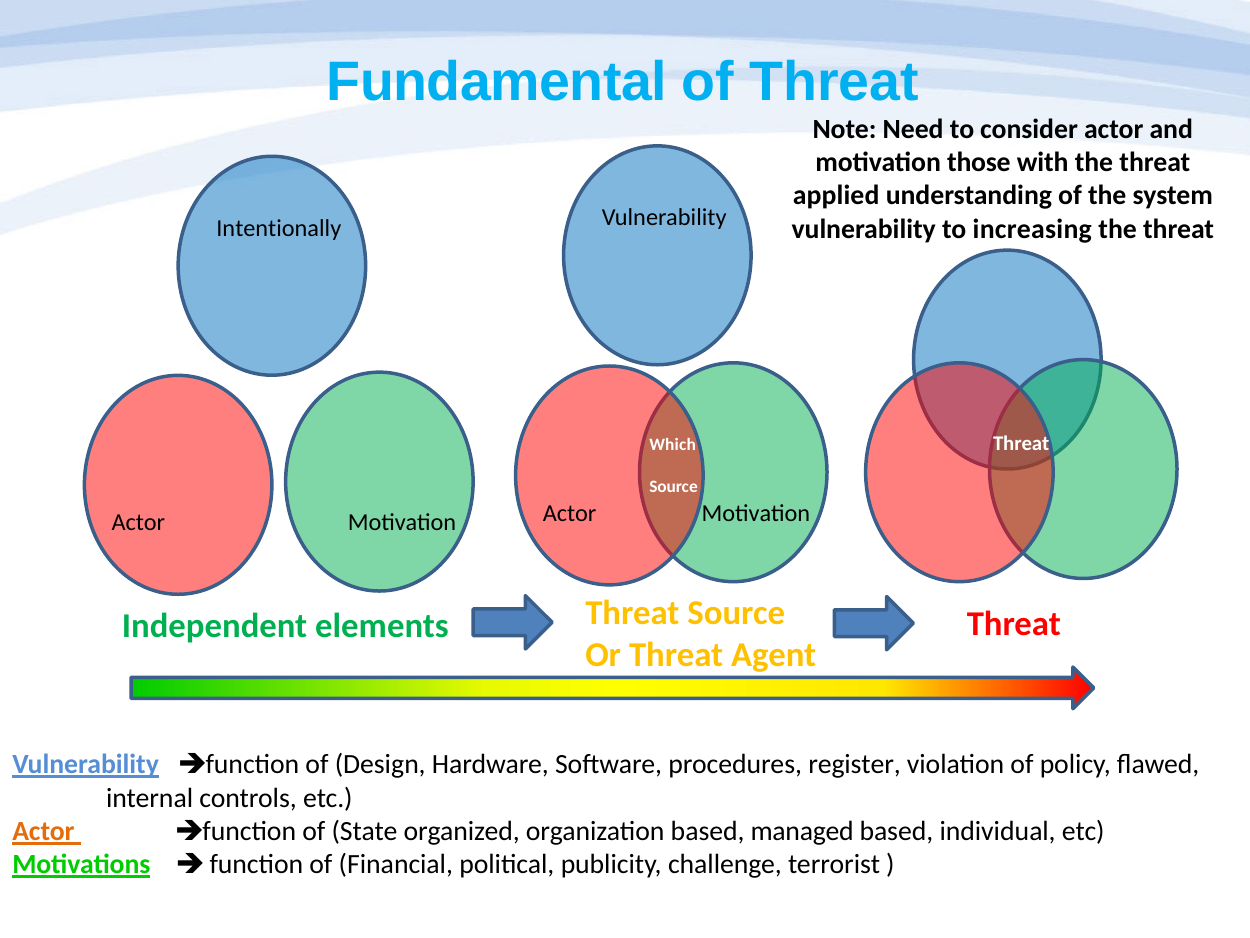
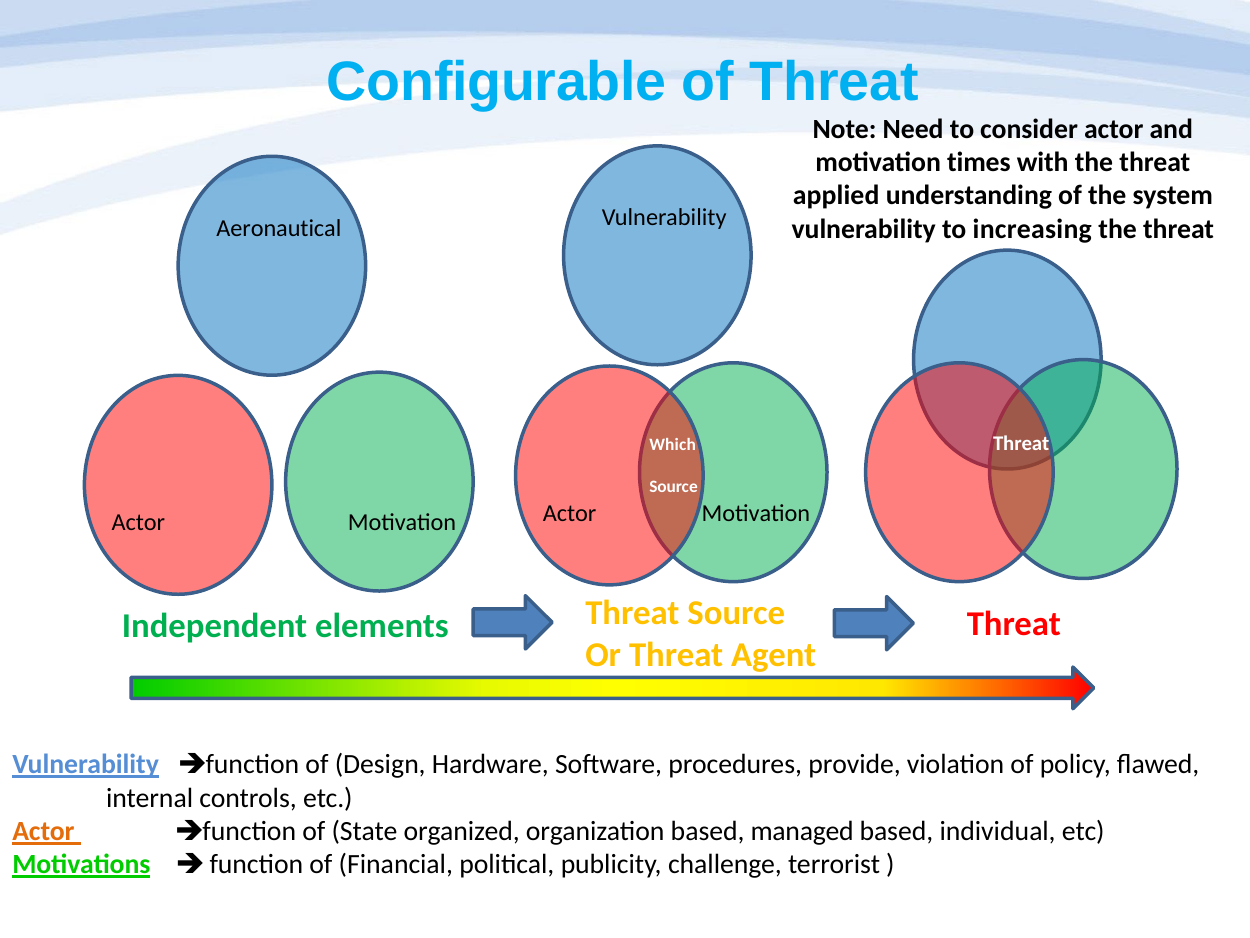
Fundamental: Fundamental -> Configurable (497, 82)
those: those -> times (979, 162)
Intentionally: Intentionally -> Aeronautical (279, 228)
register: register -> provide (855, 764)
